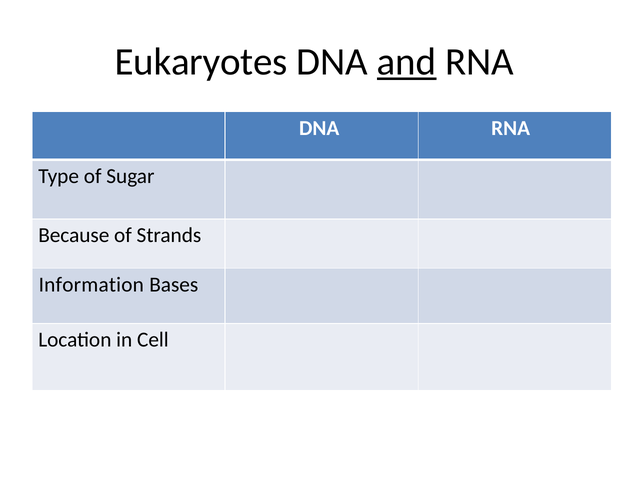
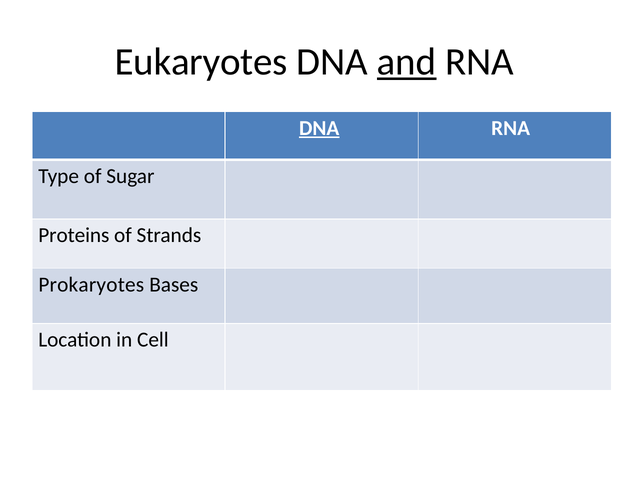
DNA underline: none -> present (319, 128)
Because: Because -> Proteins (74, 235)
Information: Information -> Prokaryotes (91, 284)
